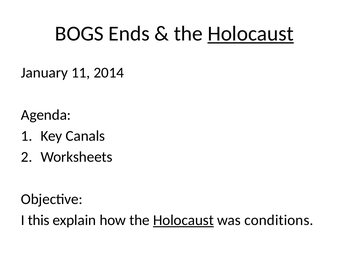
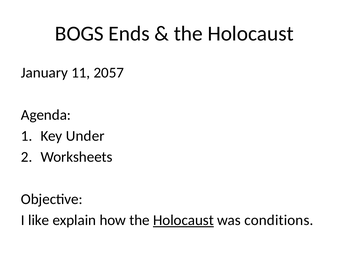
Holocaust underline: present -> none (251, 34)
2014: 2014 -> 2057 (109, 73)
Canals: Canals -> Under (85, 136)
this: this -> like (39, 221)
